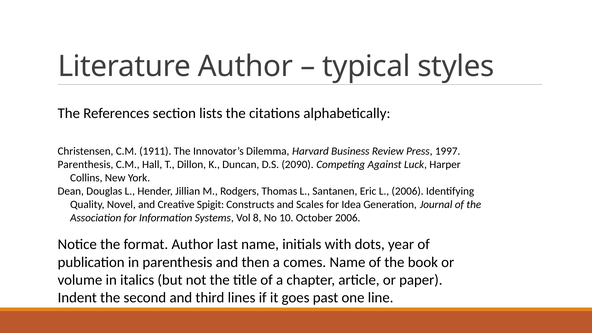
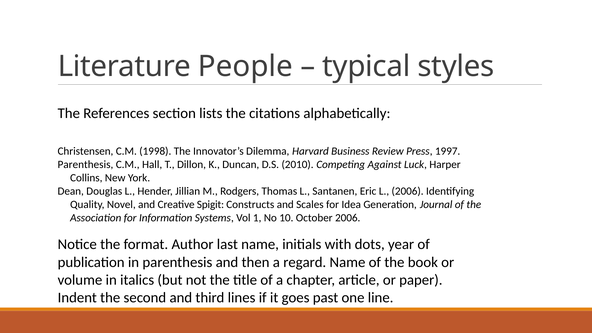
Literature Author: Author -> People (245, 66)
1911: 1911 -> 1998 (155, 151)
2090: 2090 -> 2010 (298, 164)
8: 8 -> 1 (257, 218)
comes: comes -> regard (305, 262)
